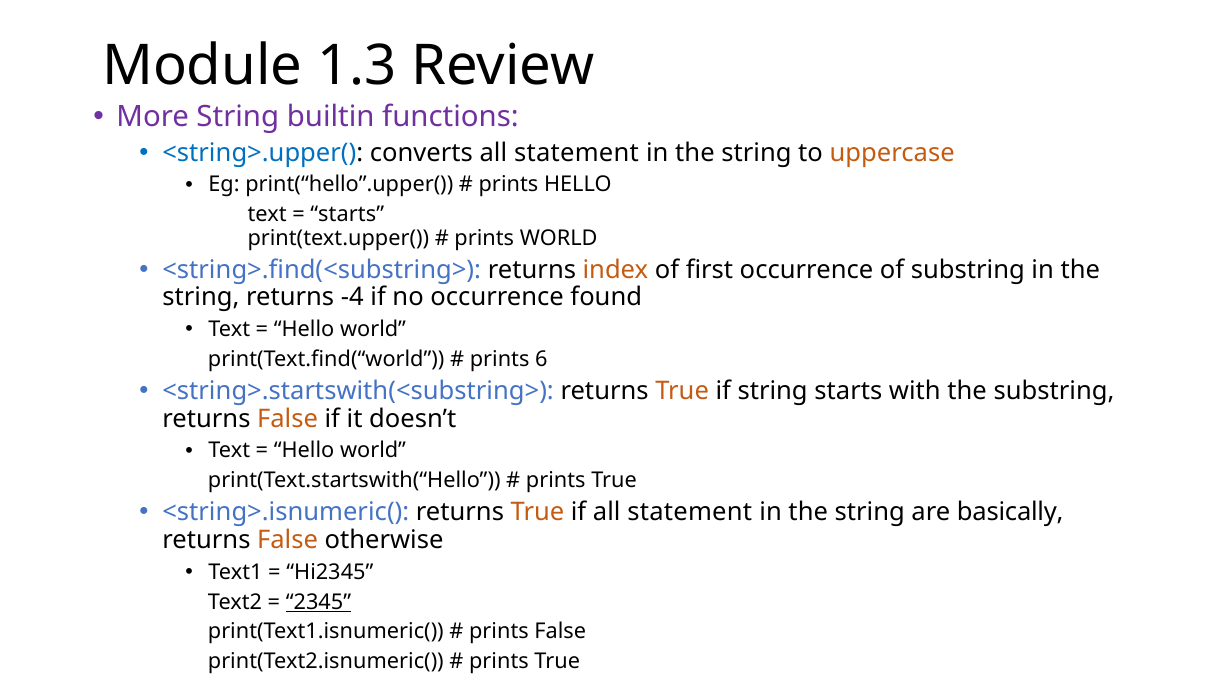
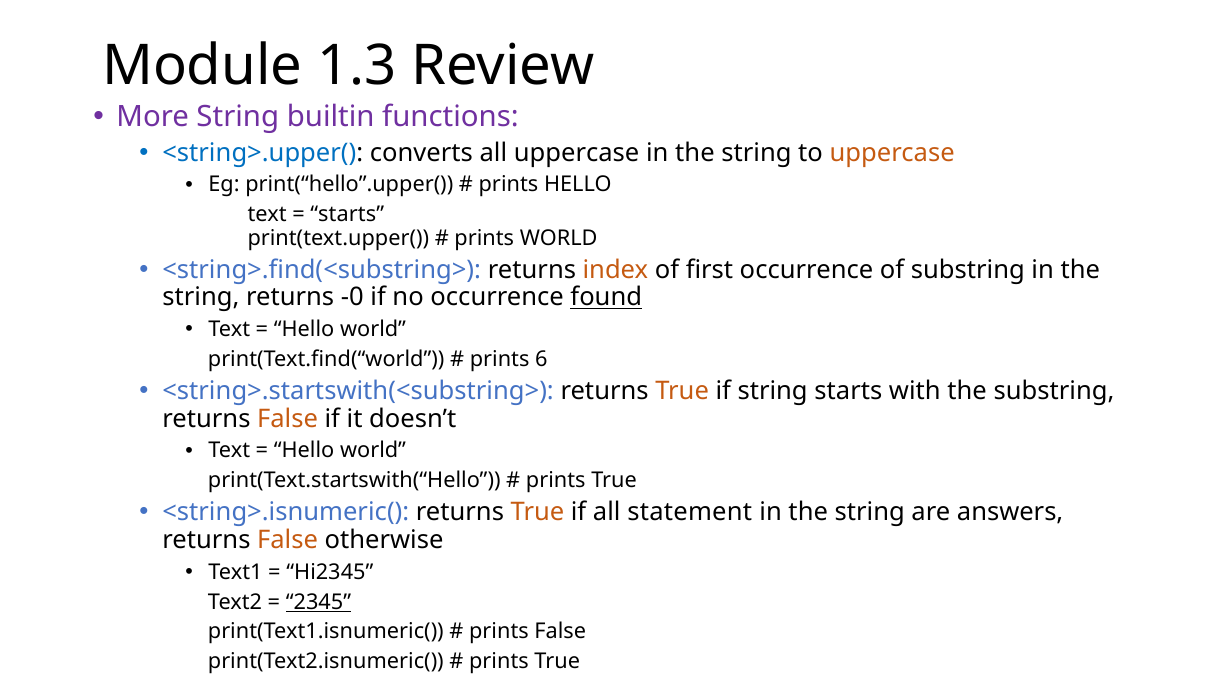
converts all statement: statement -> uppercase (577, 153)
-4: -4 -> -0 (352, 297)
found underline: none -> present (606, 297)
basically: basically -> answers (1010, 512)
